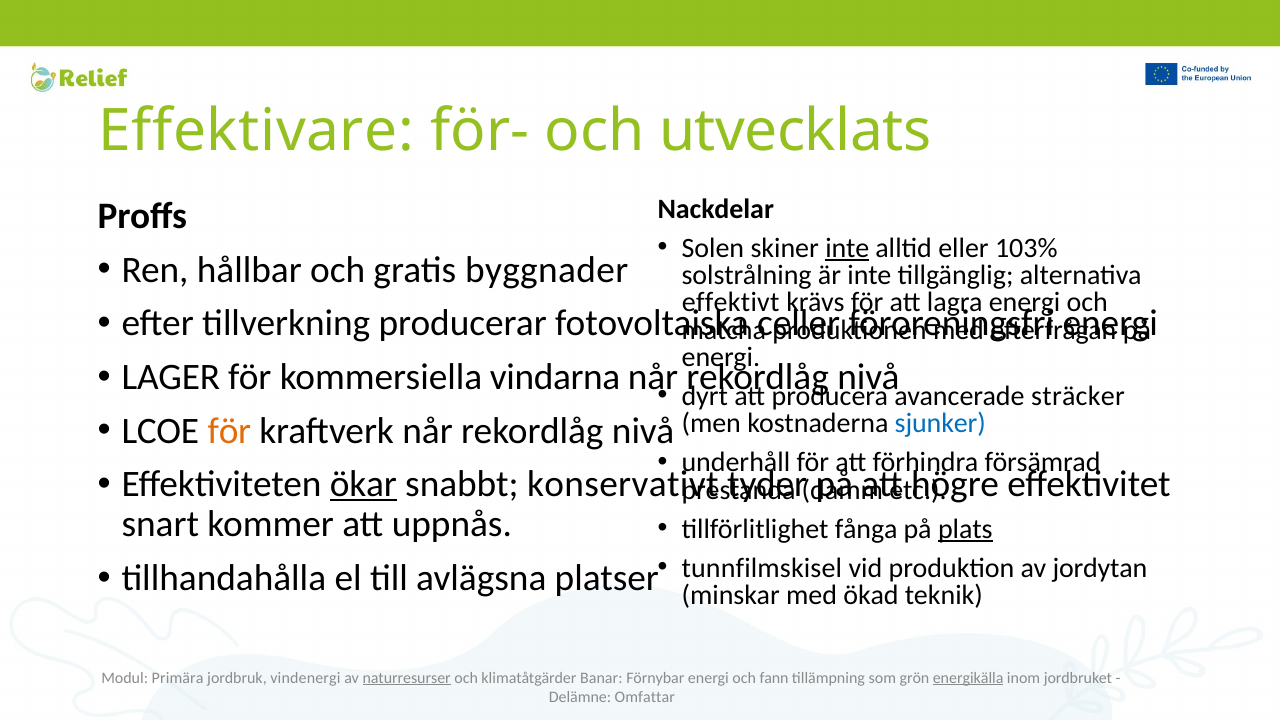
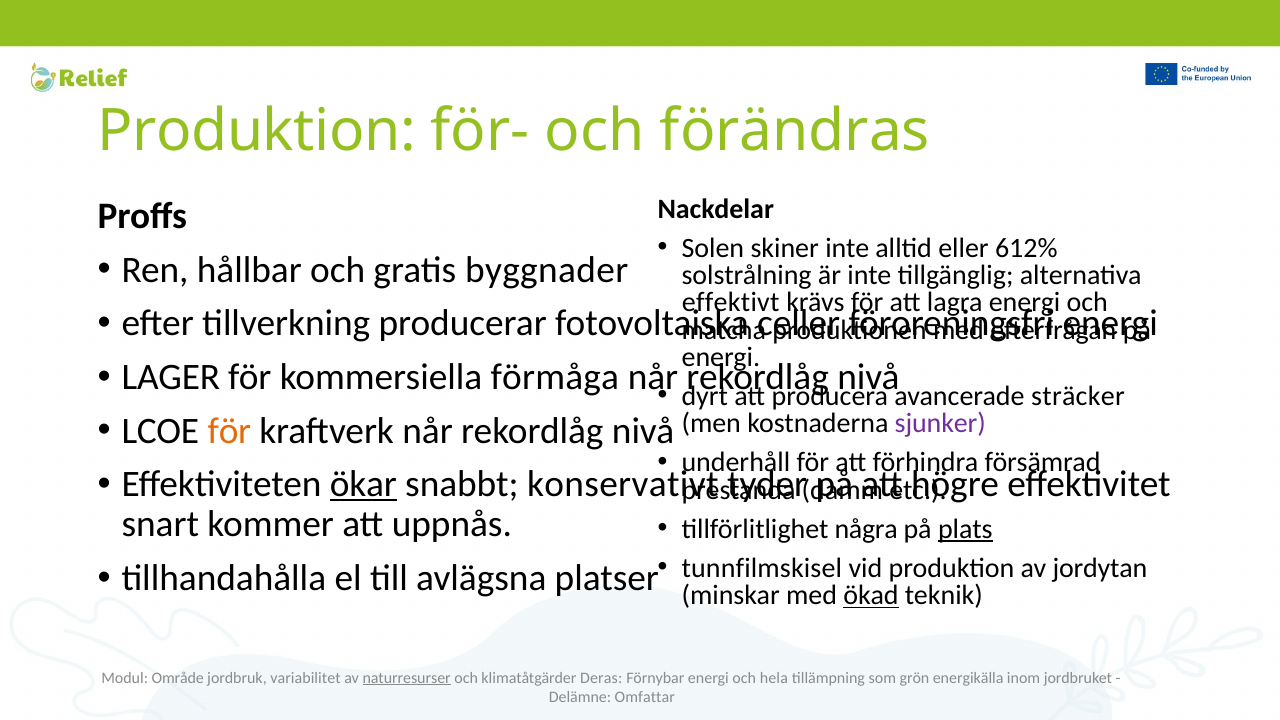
Effektivare: Effektivare -> Produktion (257, 131)
utvecklats: utvecklats -> förändras (795, 131)
inte underline: present -> none (847, 248)
103%: 103% -> 612% (1026, 248)
vindarna: vindarna -> förmåga (555, 377)
sjunker colour: blue -> purple (940, 423)
fånga: fånga -> några (866, 529)
ökad underline: none -> present (871, 595)
Primära: Primära -> Område (178, 678)
vindenergi: vindenergi -> variabilitet (305, 678)
Banar: Banar -> Deras (601, 678)
fann: fann -> hela (774, 678)
energikälla underline: present -> none (968, 678)
